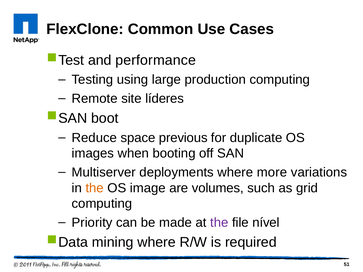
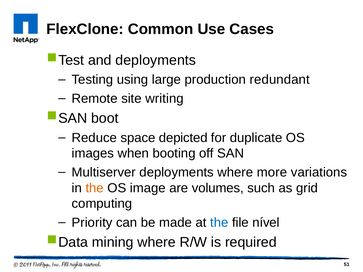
and performance: performance -> deployments (156, 60)
production computing: computing -> redundant (280, 80)
líderes: líderes -> writing (165, 99)
previous: previous -> depicted (183, 138)
the colour: purple -> blue (219, 223)
